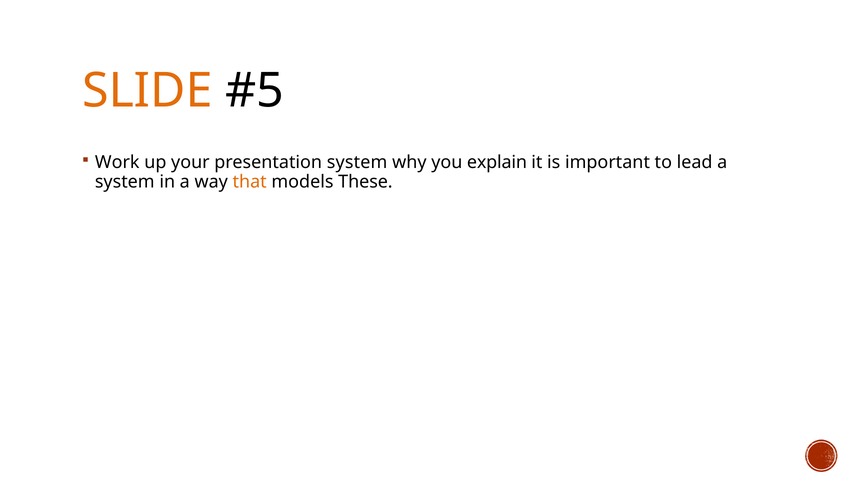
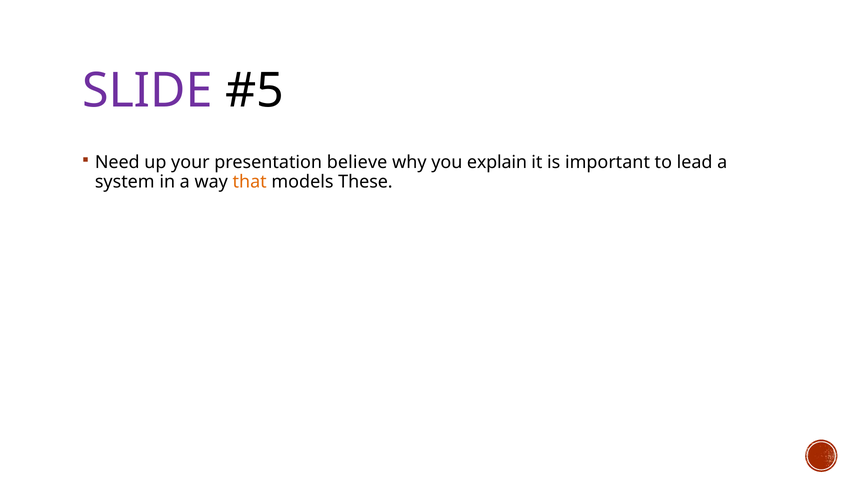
SLIDE colour: orange -> purple (147, 91)
Work: Work -> Need (117, 163)
presentation system: system -> believe (357, 163)
